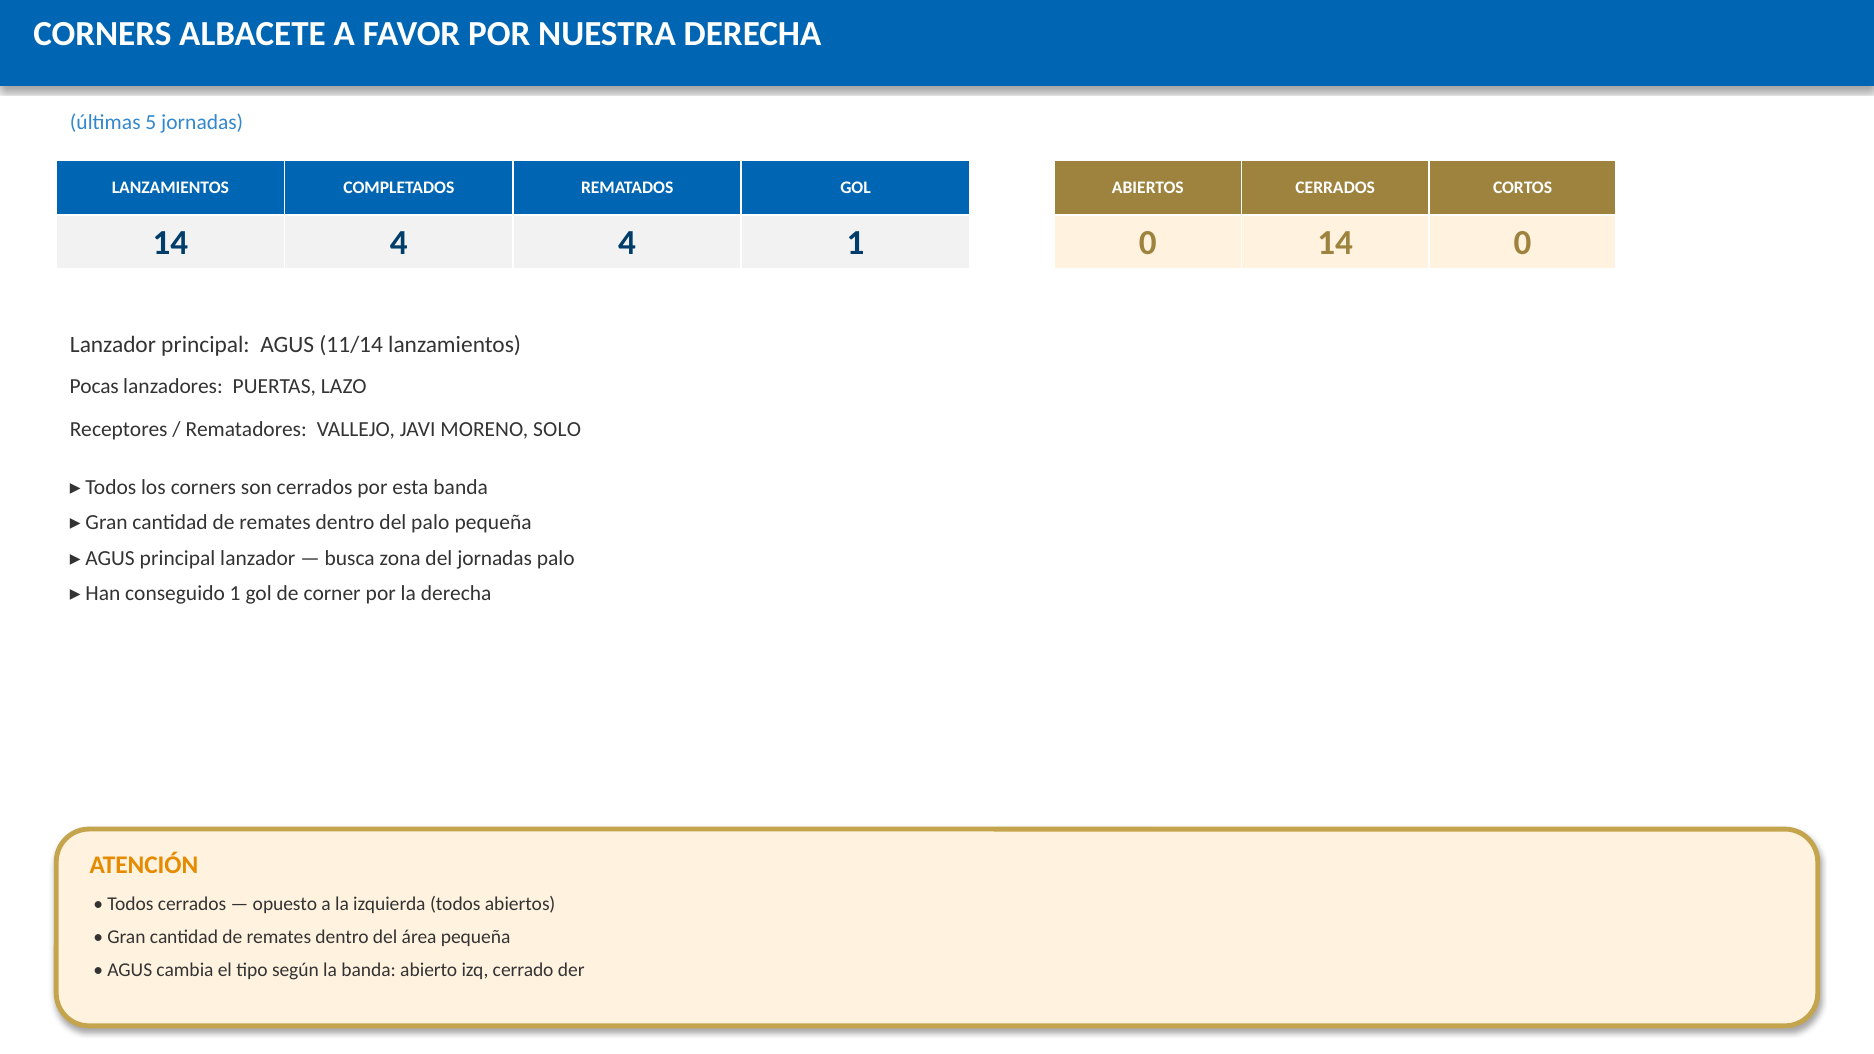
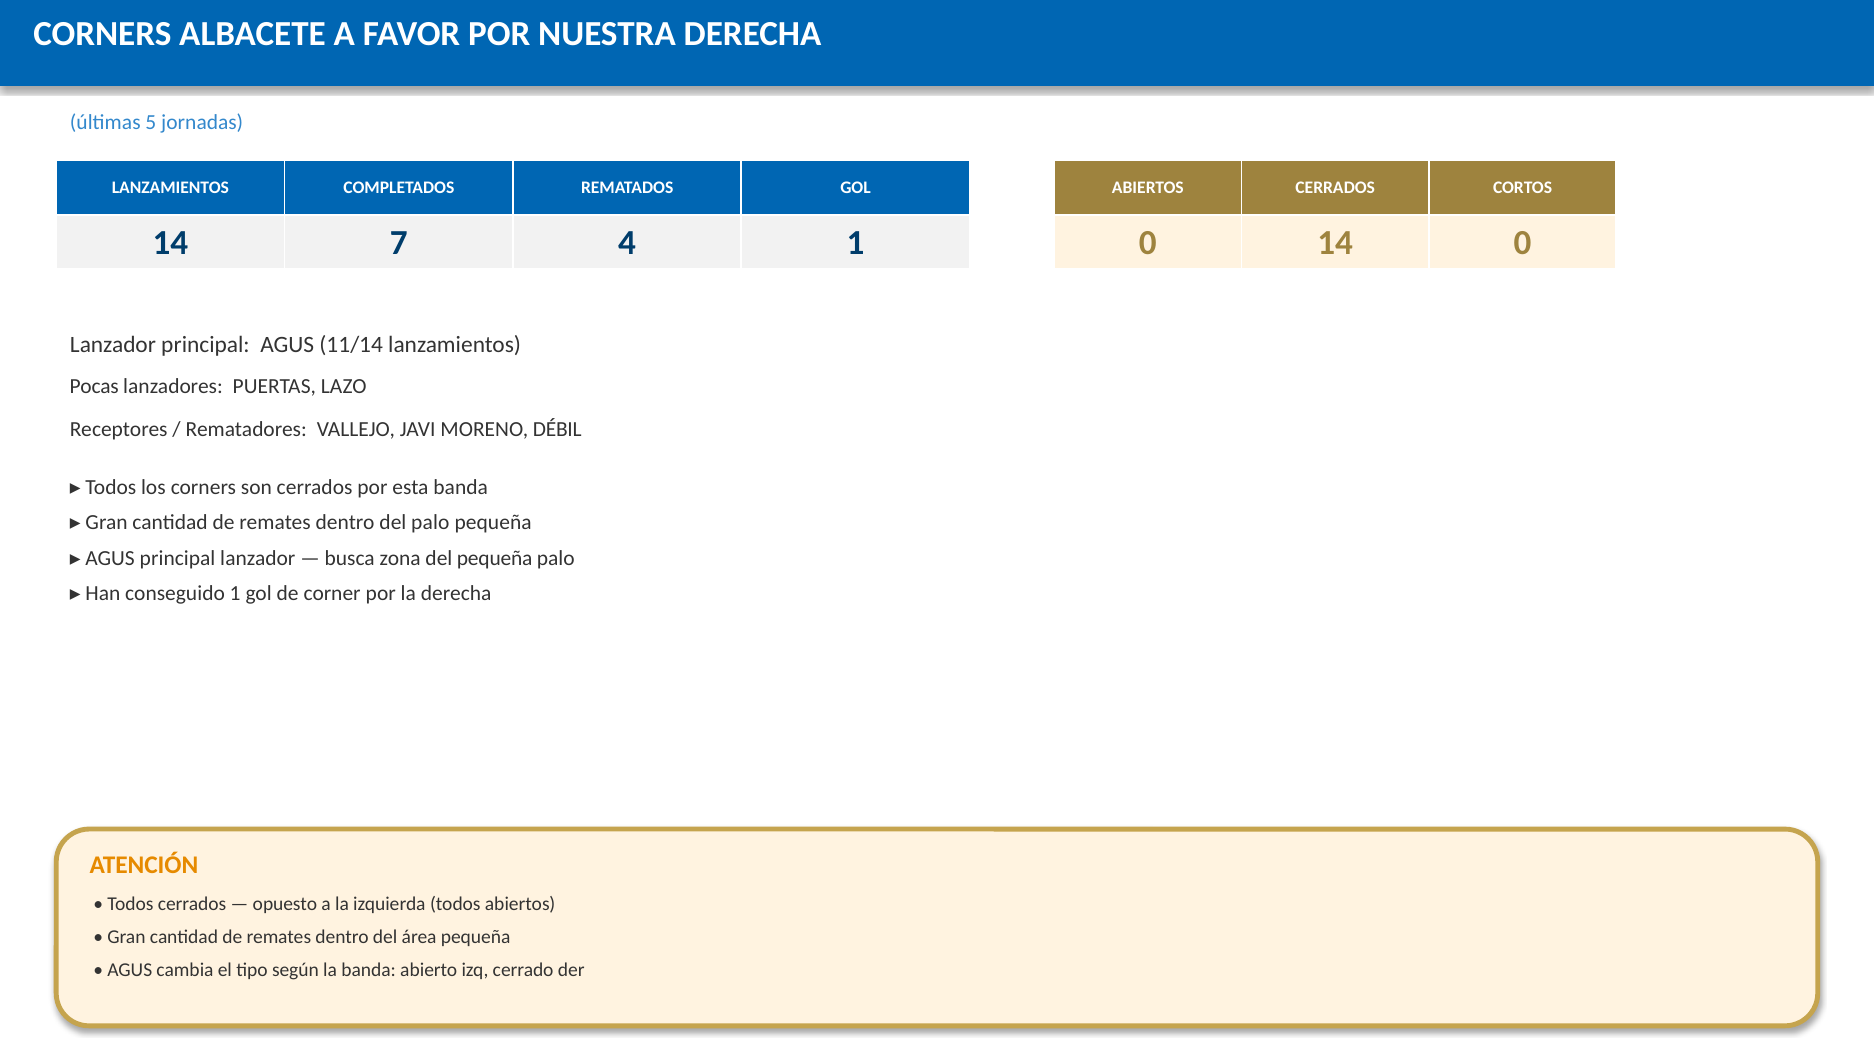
14 4: 4 -> 7 (399, 242)
SOLO: SOLO -> DÉBIL (557, 429)
del jornadas: jornadas -> pequeña (495, 558)
